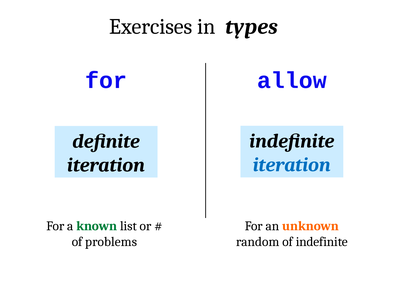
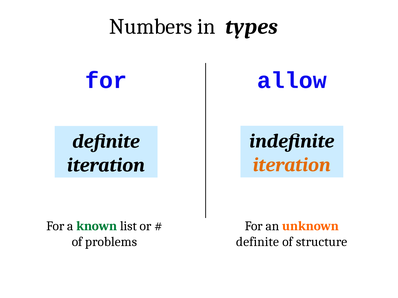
Exercises: Exercises -> Numbers (151, 27)
iteration colour: blue -> orange (292, 165)
random: random -> definite (258, 242)
of indefinite: indefinite -> structure (322, 242)
